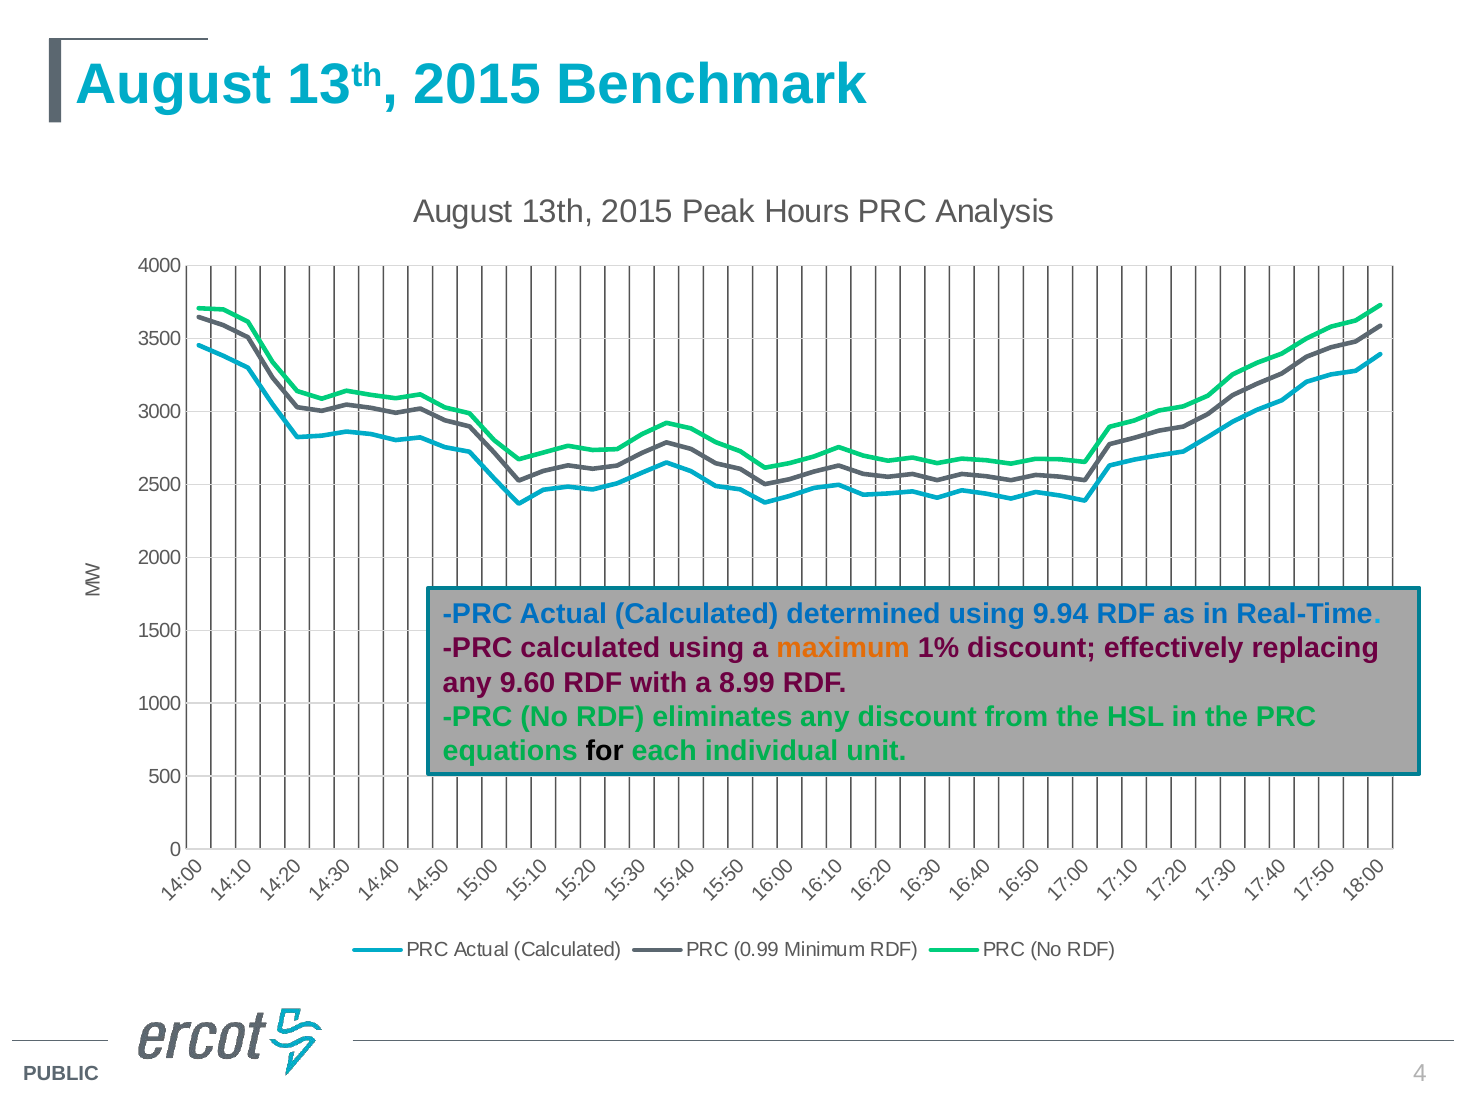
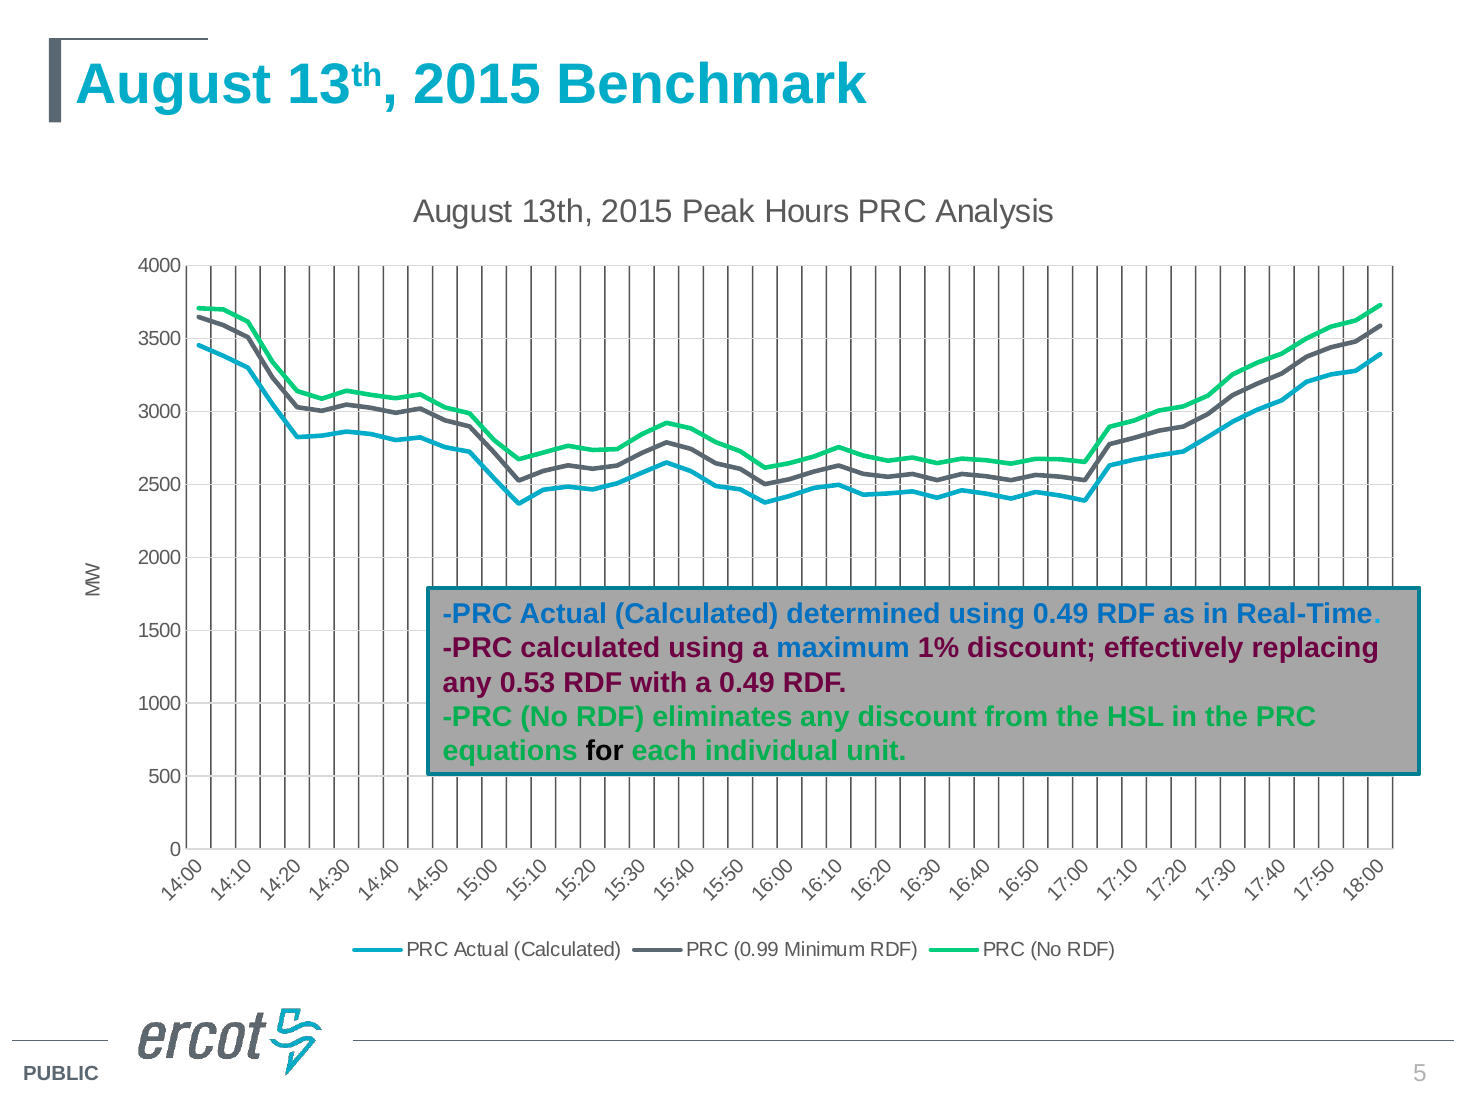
using 9.94: 9.94 -> 0.49 (1061, 614)
maximum colour: orange -> blue (843, 648)
9.60: 9.60 -> 0.53 (528, 683)
a 8.99: 8.99 -> 0.49 (747, 683)
4: 4 -> 5 (1420, 1073)
